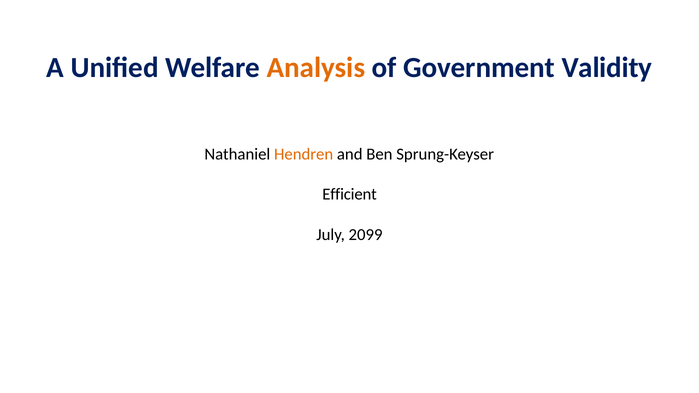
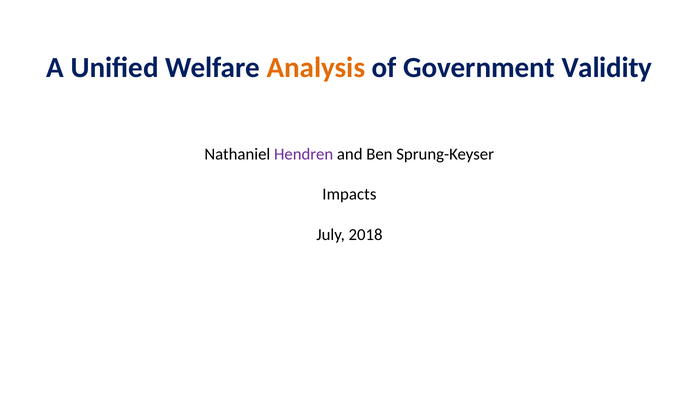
Hendren colour: orange -> purple (304, 154)
Efficient: Efficient -> Impacts (349, 195)
2099: 2099 -> 2018 (366, 235)
